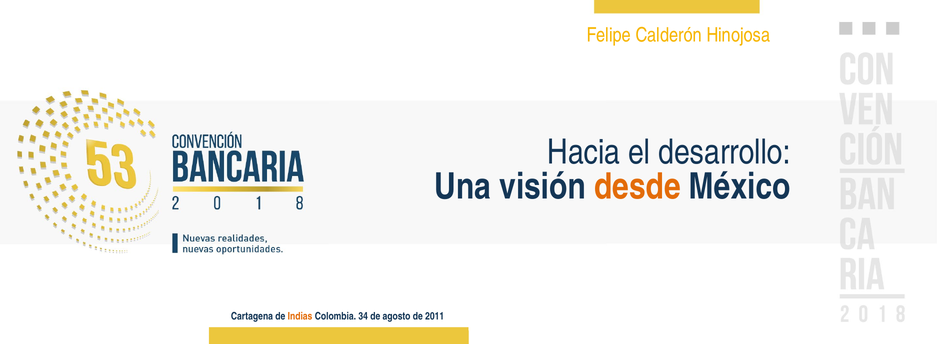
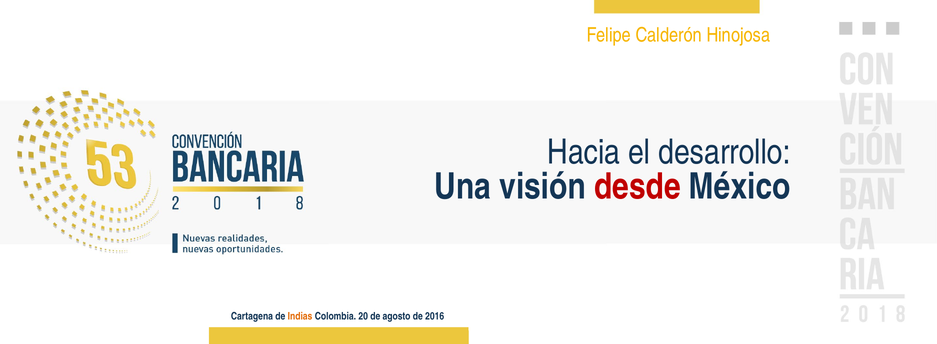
desde colour: orange -> red (637, 187)
34: 34 -> 20 (363, 317)
2011: 2011 -> 2016 (435, 317)
